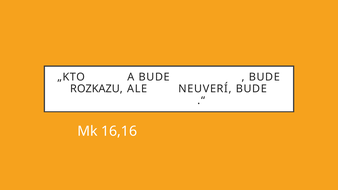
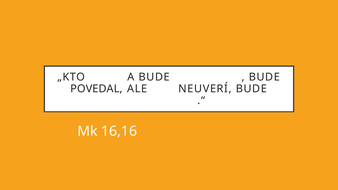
ROZKAZU: ROZKAZU -> POVEDAL (97, 89)
